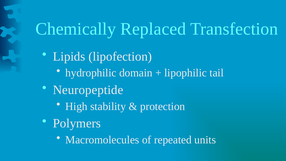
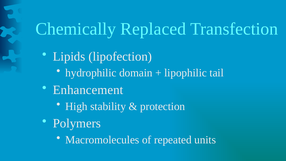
Neuropeptide: Neuropeptide -> Enhancement (88, 90)
